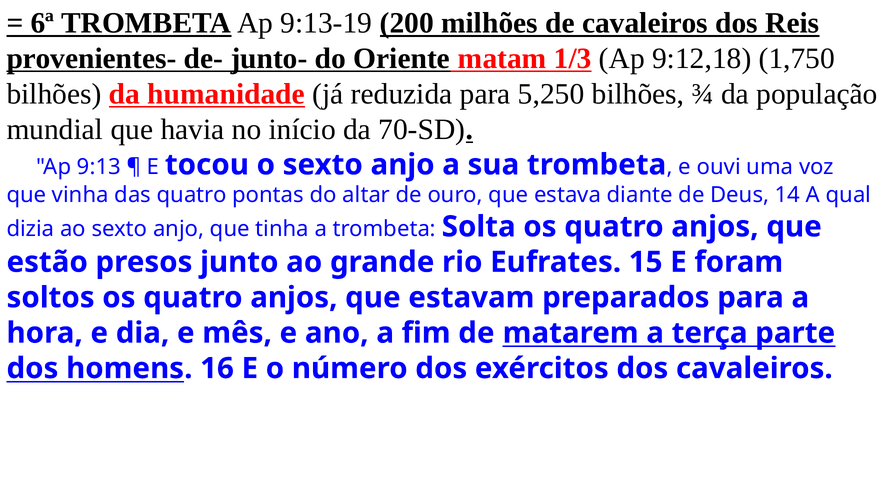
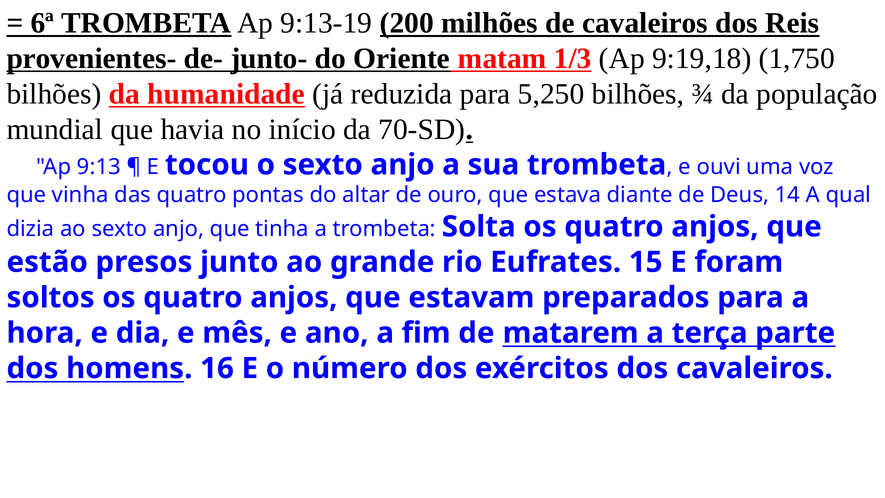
9:12,18: 9:12,18 -> 9:19,18 (702, 58)
